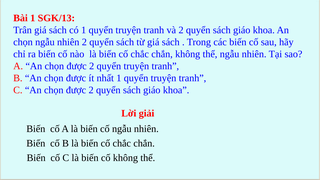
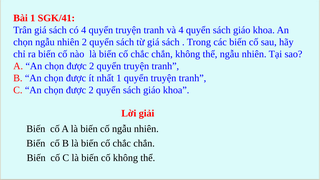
SGK/13: SGK/13 -> SGK/41 (56, 18)
có 1: 1 -> 4 (84, 30)
và 2: 2 -> 4 (181, 30)
